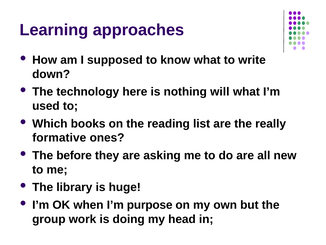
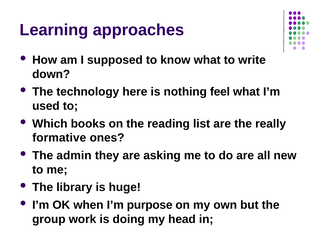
will: will -> feel (220, 92)
before: before -> admin (74, 155)
